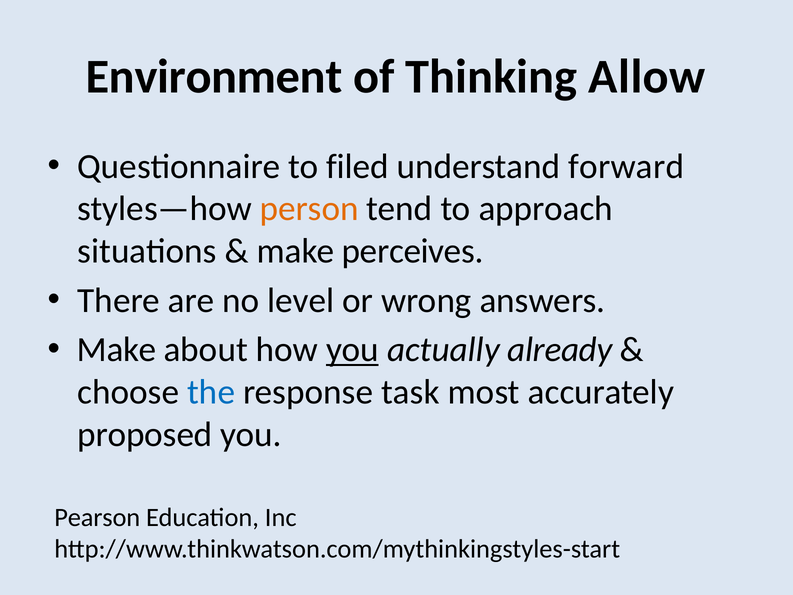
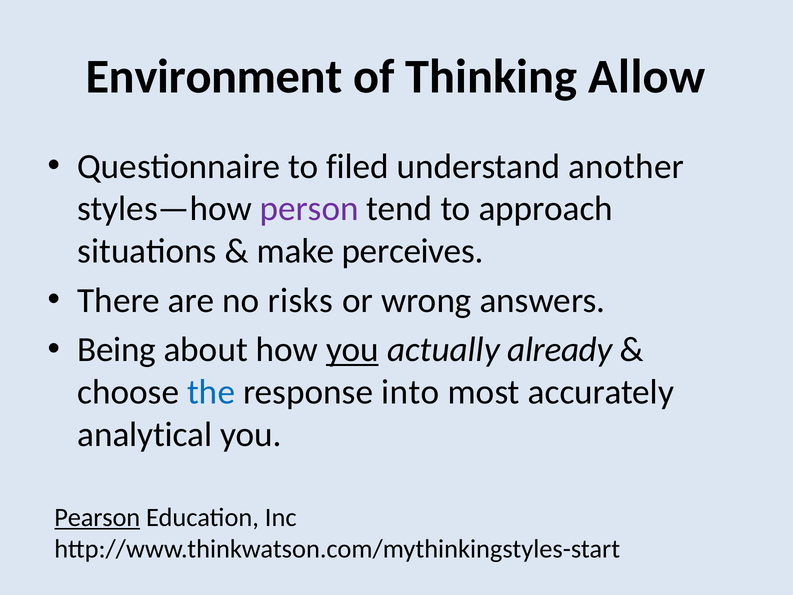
forward: forward -> another (626, 166)
person colour: orange -> purple (309, 209)
level: level -> risks (300, 300)
Make: Make -> Being (117, 350)
task: task -> into (410, 392)
proposed: proposed -> analytical (145, 434)
Pearson underline: none -> present (97, 517)
